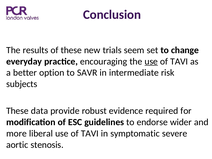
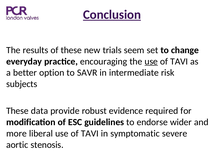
Conclusion underline: none -> present (112, 15)
